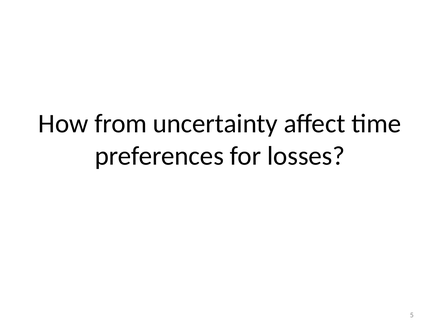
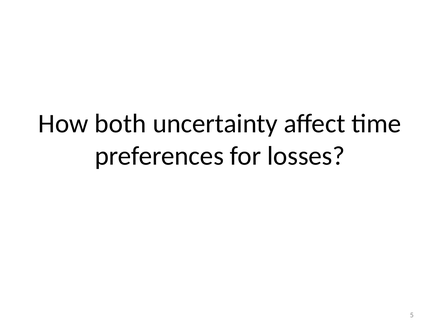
from: from -> both (120, 124)
